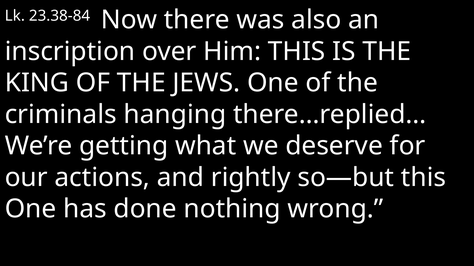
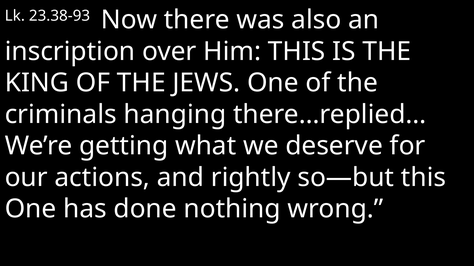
23.38-84: 23.38-84 -> 23.38-93 (59, 16)
